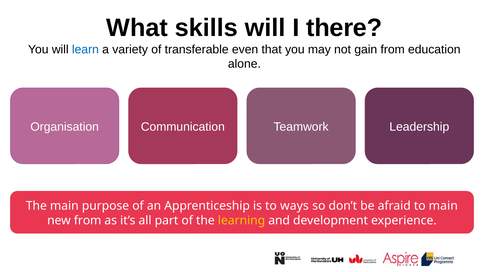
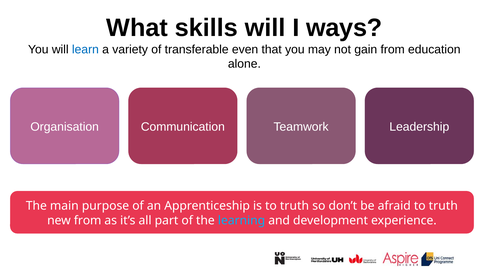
there: there -> ways (344, 28)
is to ways: ways -> truth (294, 206)
afraid to main: main -> truth (443, 206)
learning colour: yellow -> light blue (242, 221)
